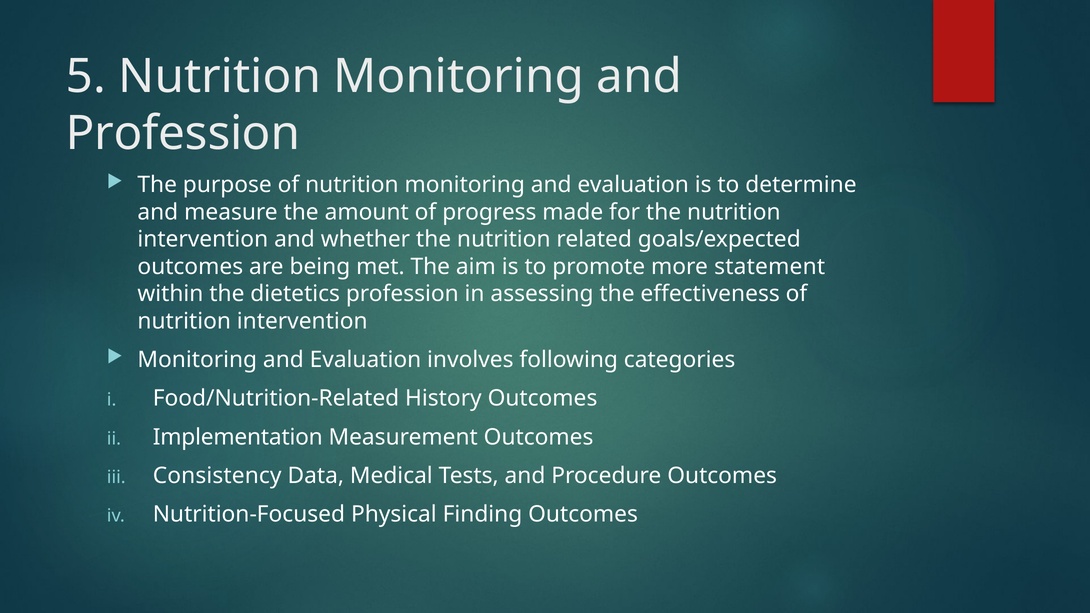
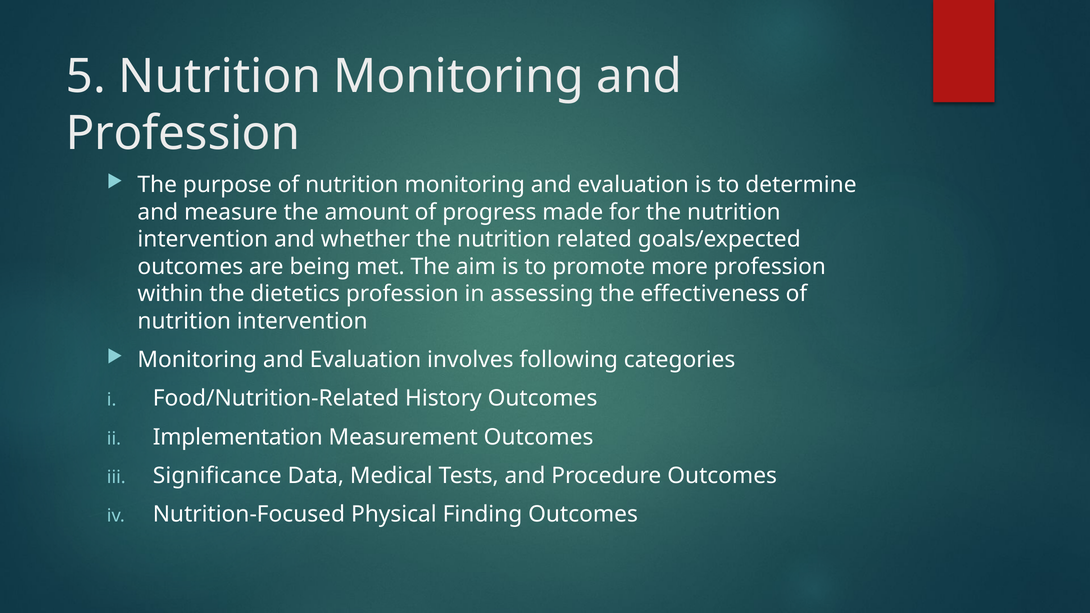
more statement: statement -> profession (770, 267)
Consistency: Consistency -> Significance (217, 476)
